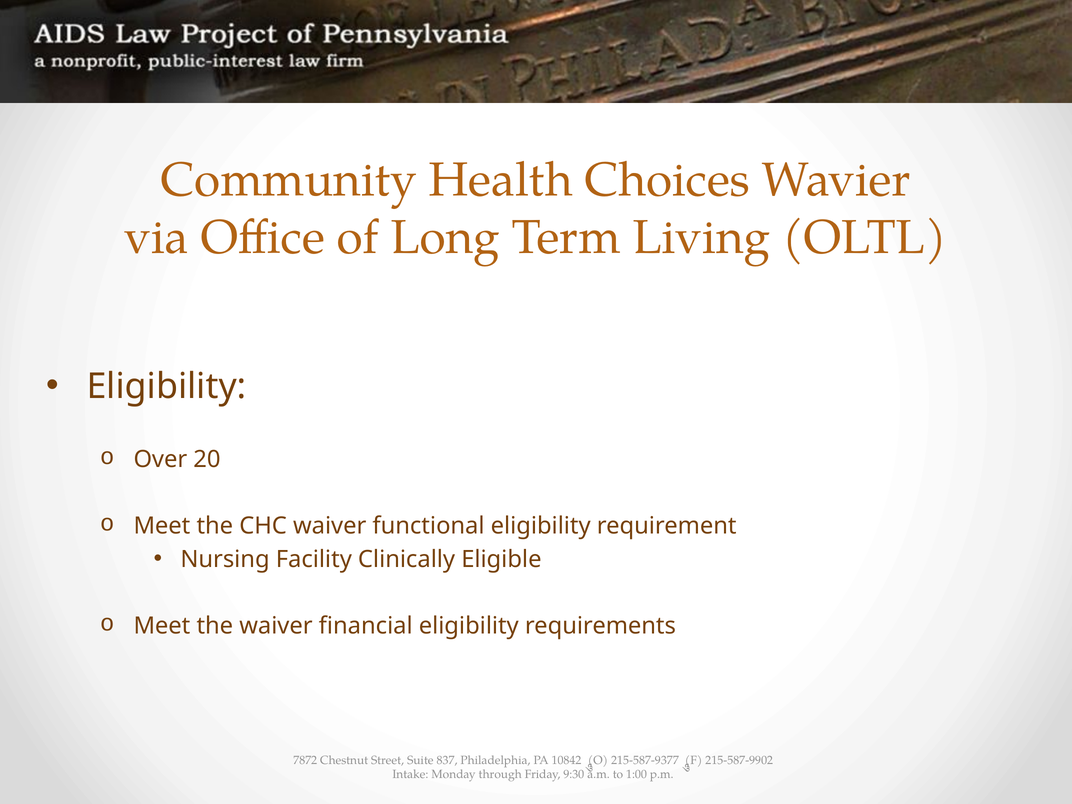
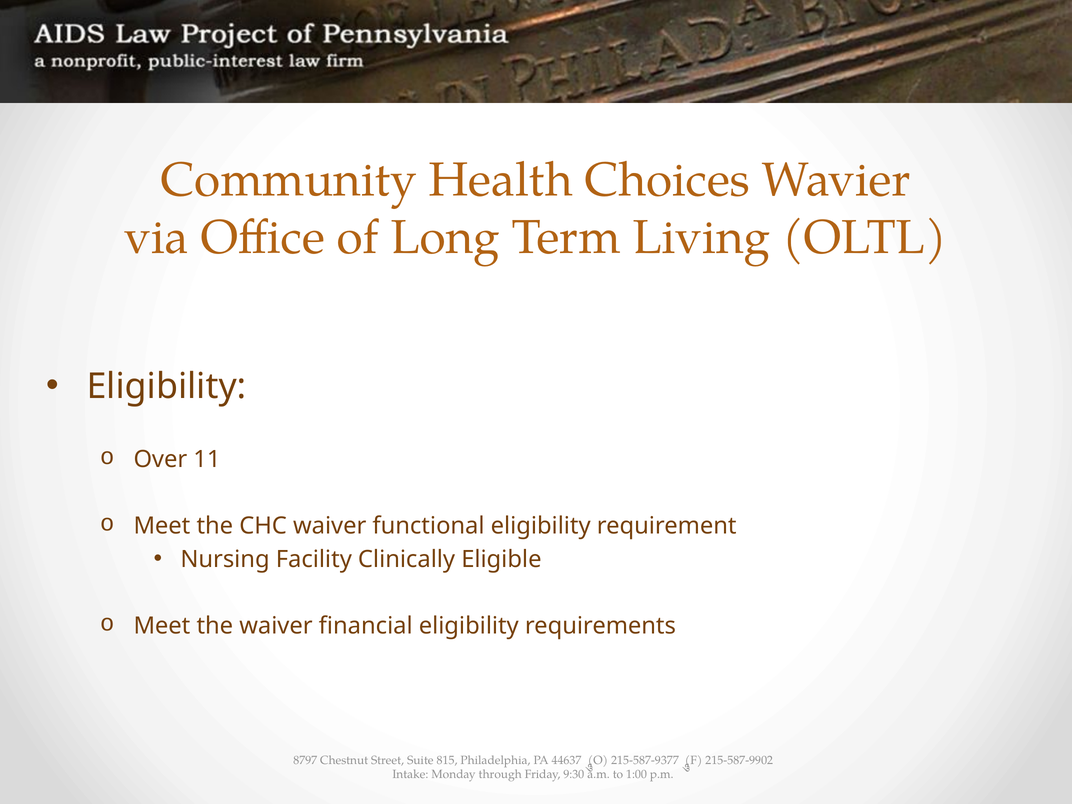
20: 20 -> 11 (207, 460)
7872: 7872 -> 8797 (305, 760)
837: 837 -> 815 (447, 760)
10842: 10842 -> 44637 (566, 760)
